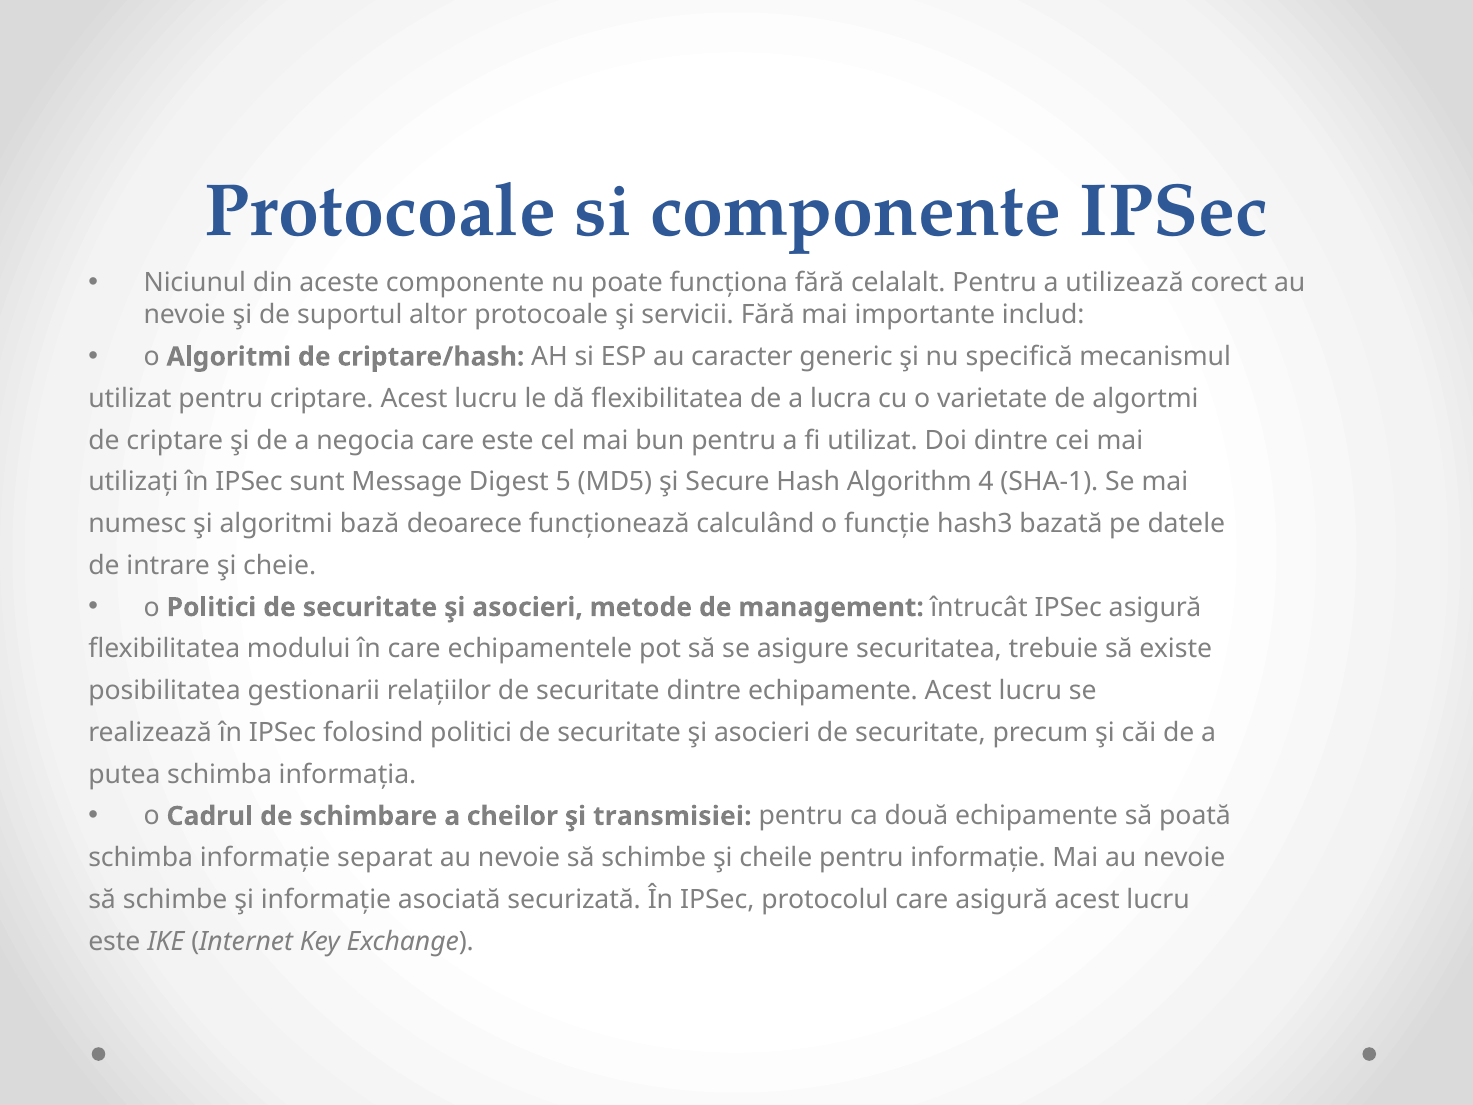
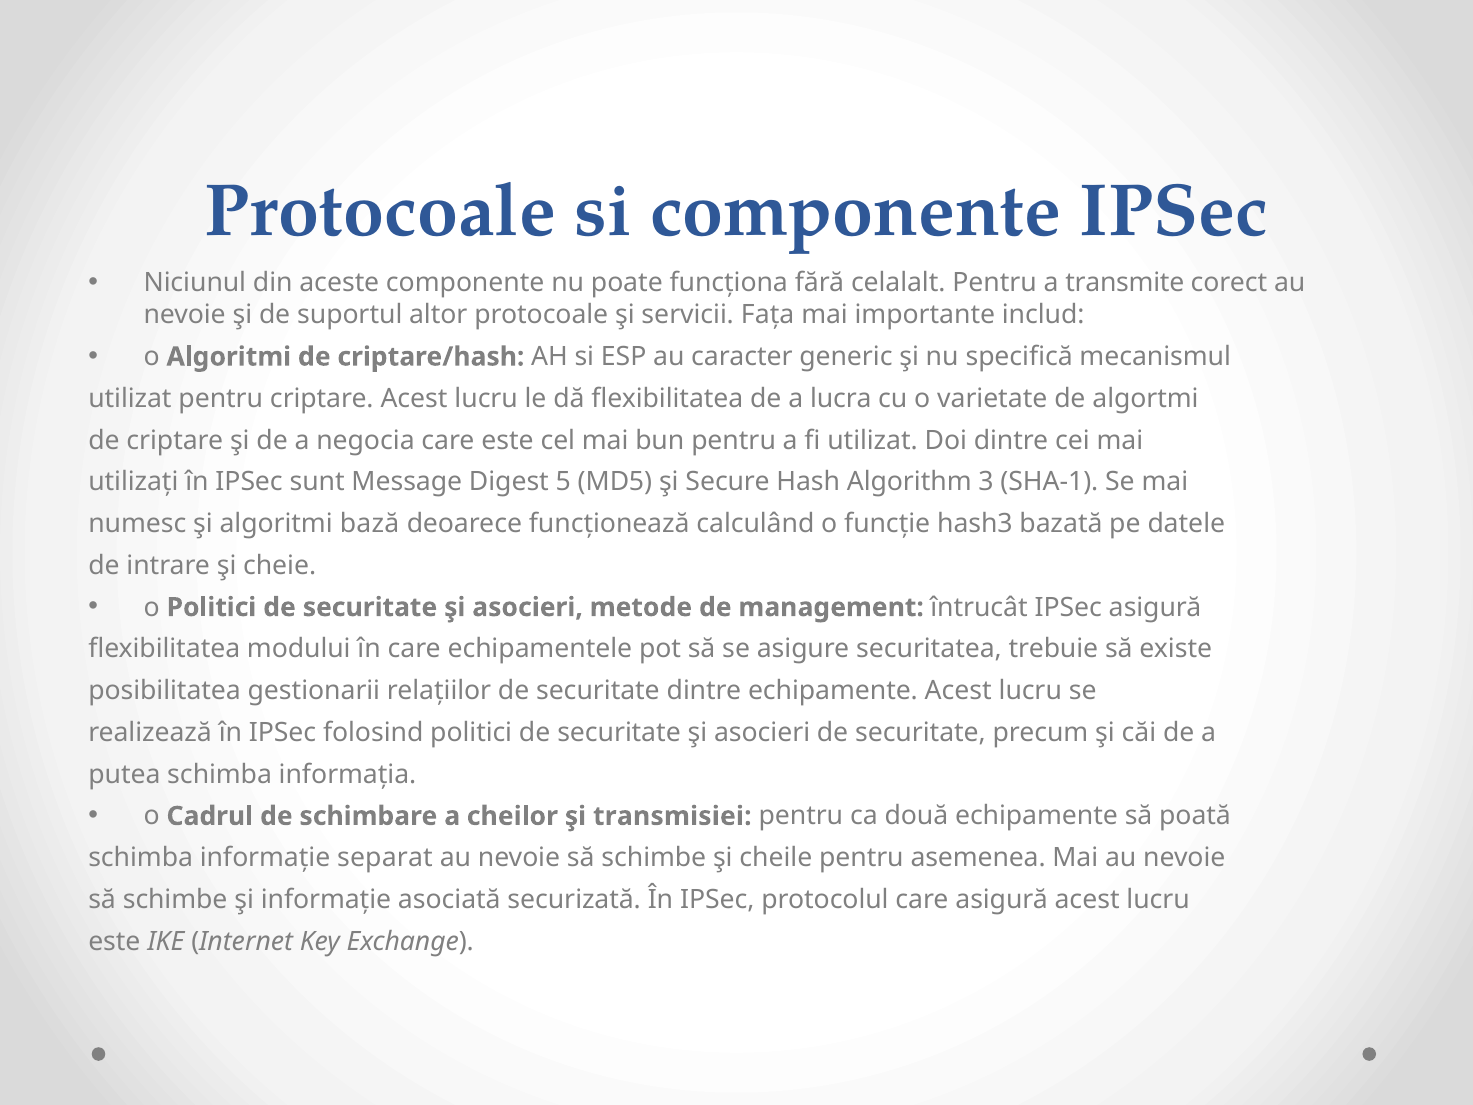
utilizează: utilizează -> transmite (1125, 283)
servicii Fără: Fără -> Fața (768, 315)
4: 4 -> 3 (986, 482)
pentru informație: informație -> asemenea (978, 858)
